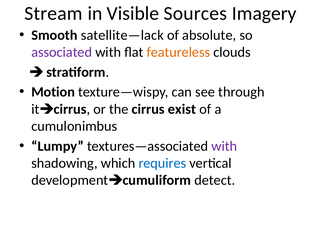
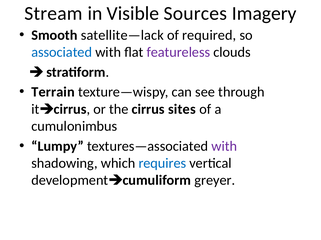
absolute: absolute -> required (209, 35)
associated colour: purple -> blue (62, 52)
featureless colour: orange -> purple (178, 52)
Motion: Motion -> Terrain (53, 92)
exist: exist -> sites (182, 109)
detect: detect -> greyer (215, 181)
